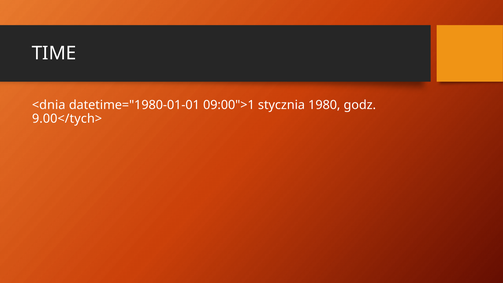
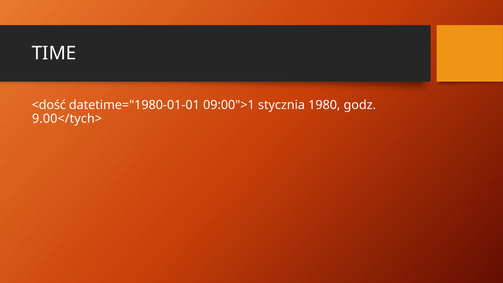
<dnia: <dnia -> <dość (49, 105)
